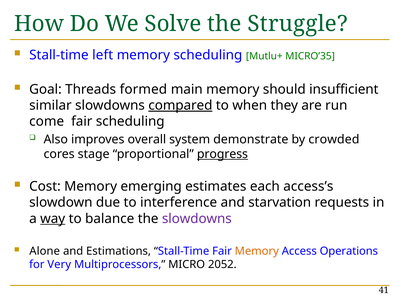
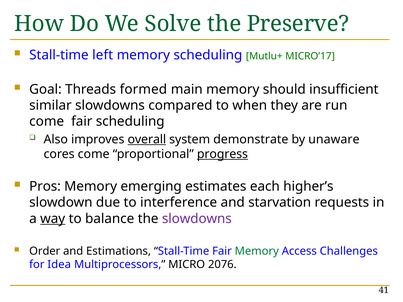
Struggle: Struggle -> Preserve (298, 24)
MICRO’35: MICRO’35 -> MICRO’17 (310, 56)
compared underline: present -> none (180, 106)
overall underline: none -> present (147, 139)
crowded: crowded -> unaware (334, 139)
cores stage: stage -> come (94, 154)
Cost: Cost -> Pros (45, 187)
access’s: access’s -> higher’s (308, 187)
Alone: Alone -> Order (45, 251)
Memory colour: orange -> green (257, 251)
Operations: Operations -> Challenges (349, 251)
Very: Very -> Idea (59, 265)
2052: 2052 -> 2076 (222, 265)
